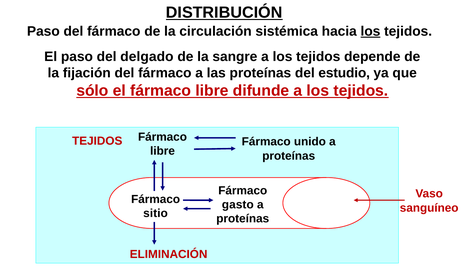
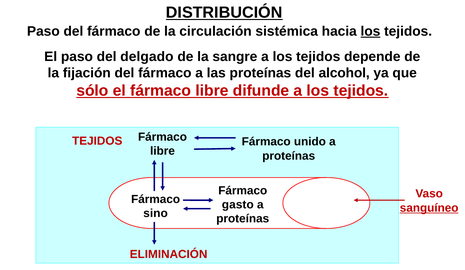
estudio: estudio -> alcohol (344, 73)
sanguíneo underline: none -> present (429, 208)
sitio: sitio -> sino (156, 214)
